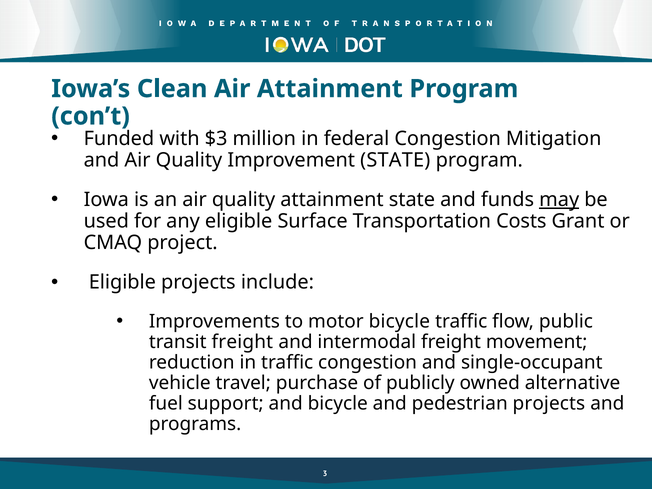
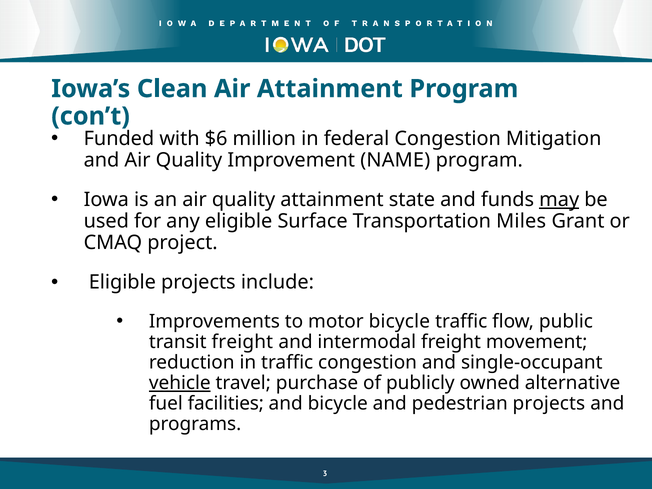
$3: $3 -> $6 (216, 139)
Improvement STATE: STATE -> NAME (395, 160)
Costs: Costs -> Miles (521, 221)
vehicle underline: none -> present (180, 383)
support: support -> facilities (226, 404)
